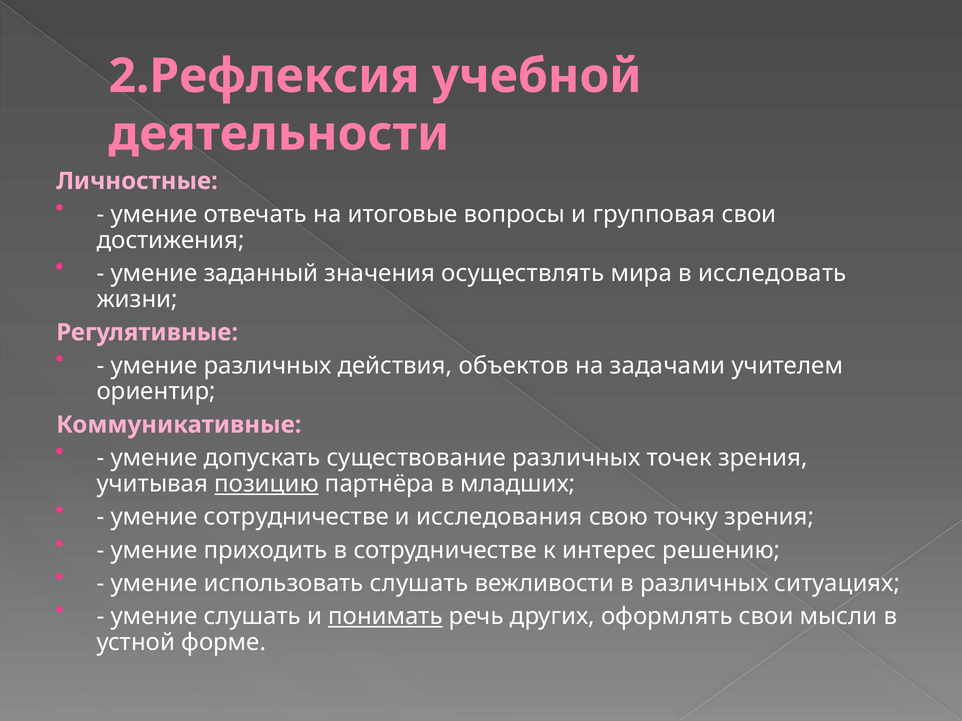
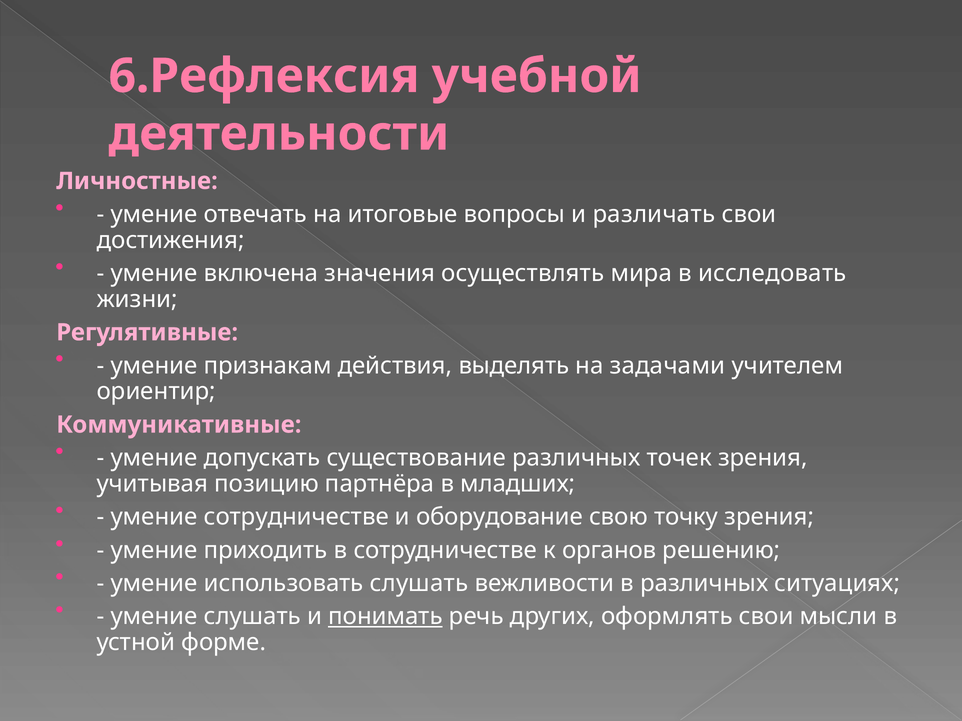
2.Рефлексия: 2.Рефлексия -> 6.Рефлексия (264, 76)
групповая: групповая -> различать (654, 214)
заданный: заданный -> включена (261, 274)
умение различных: различных -> признакам (268, 366)
объектов: объектов -> выделять (514, 366)
позицию underline: present -> none (267, 484)
исследования: исследования -> оборудование (500, 517)
интерес: интерес -> органов (609, 551)
